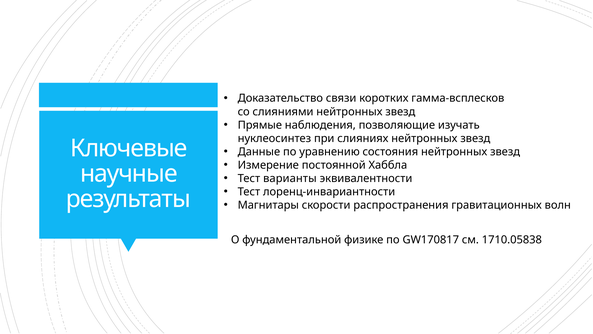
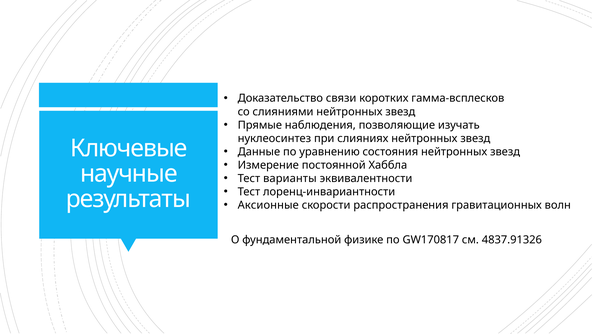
Магнитары: Магнитары -> Аксионные (268, 205)
1710.05838: 1710.05838 -> 4837.91326 (512, 240)
